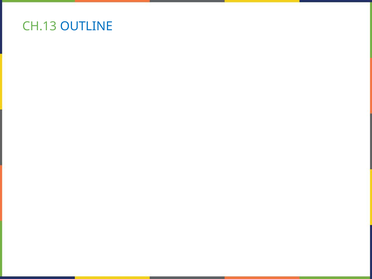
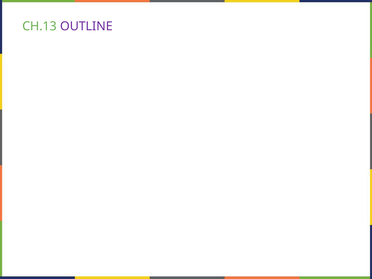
OUTLINE colour: blue -> purple (86, 26)
